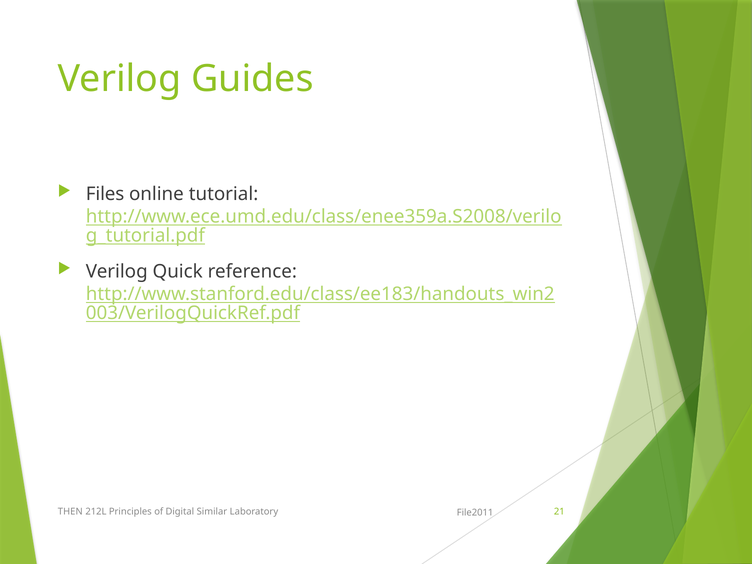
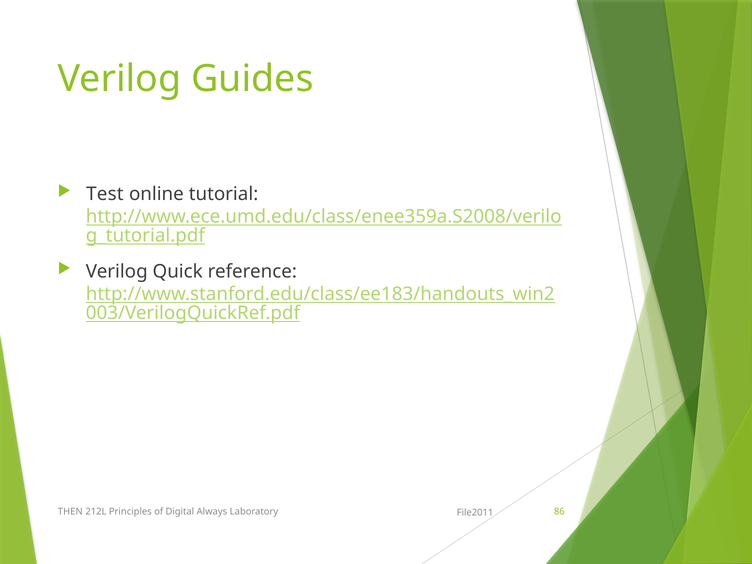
Files: Files -> Test (105, 194)
Similar: Similar -> Always (212, 512)
21: 21 -> 86 (559, 512)
